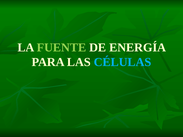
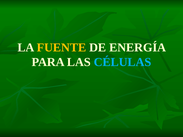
FUENTE colour: light green -> yellow (61, 48)
